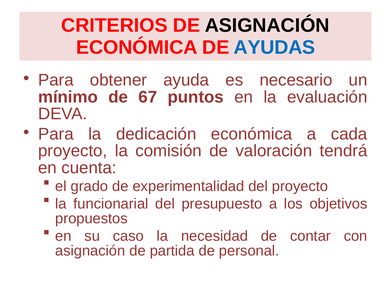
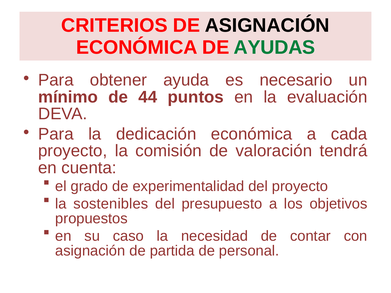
AYUDAS colour: blue -> green (274, 47)
67: 67 -> 44 (148, 97)
funcionarial: funcionarial -> sostenibles (111, 204)
